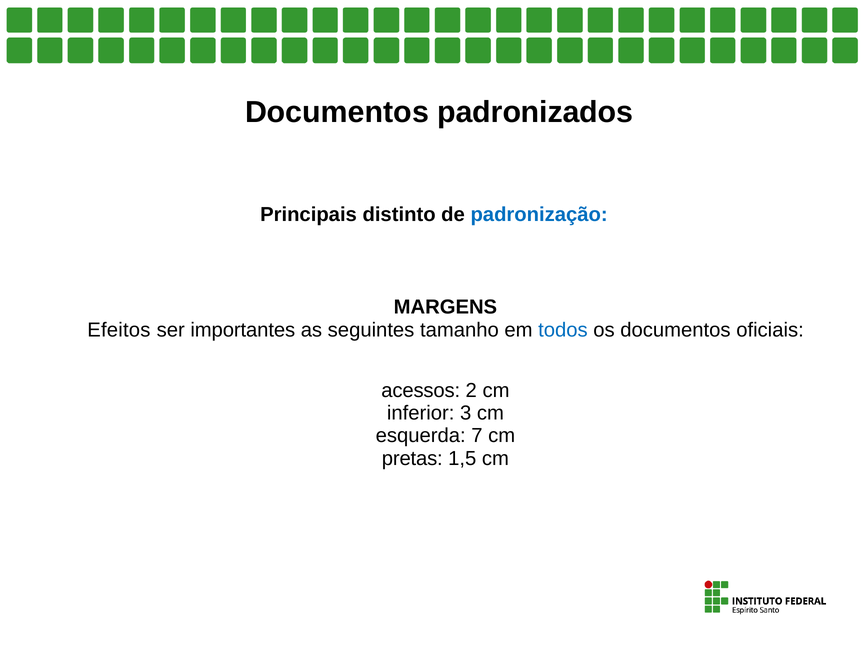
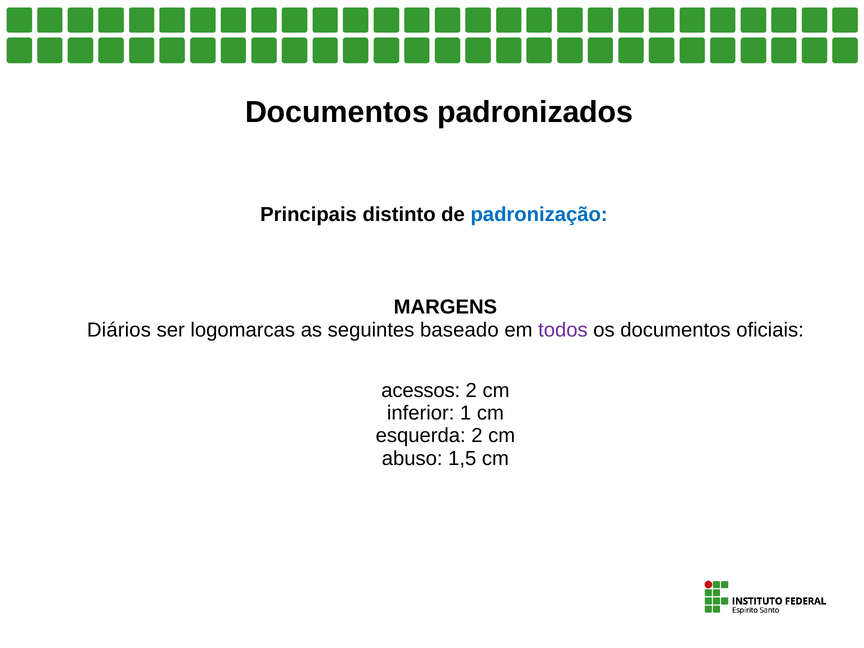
Efeitos: Efeitos -> Diários (119, 330)
importantes: importantes -> logomarcas (243, 330)
tamanho: tamanho -> baseado (459, 330)
todos colour: blue -> purple (563, 330)
3: 3 -> 1 (466, 413)
esquerda 7: 7 -> 2 (477, 436)
pretas: pretas -> abuso (412, 458)
